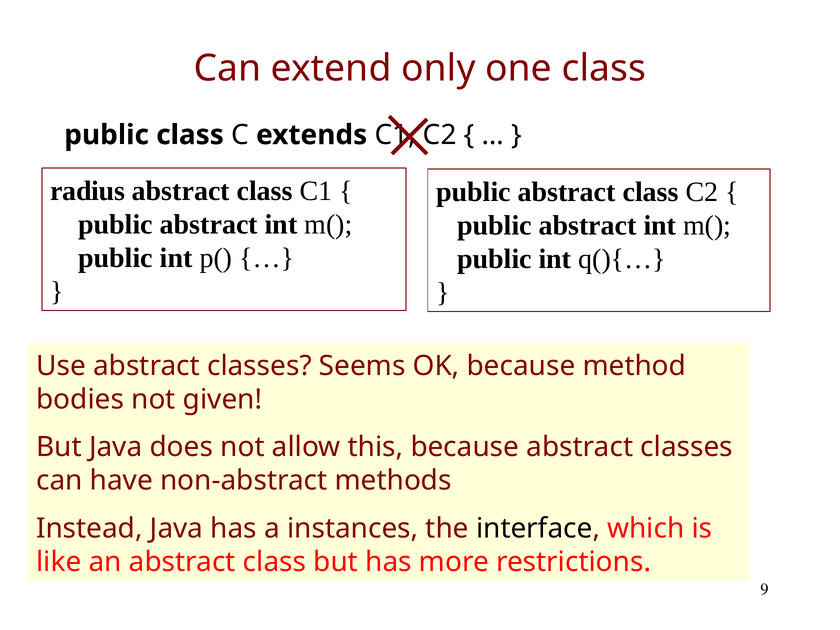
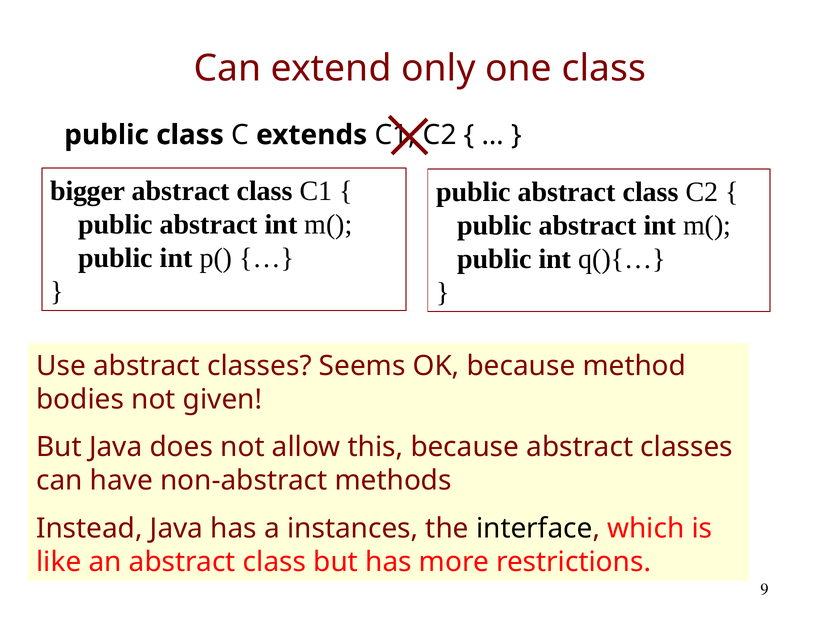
radius: radius -> bigger (88, 191)
